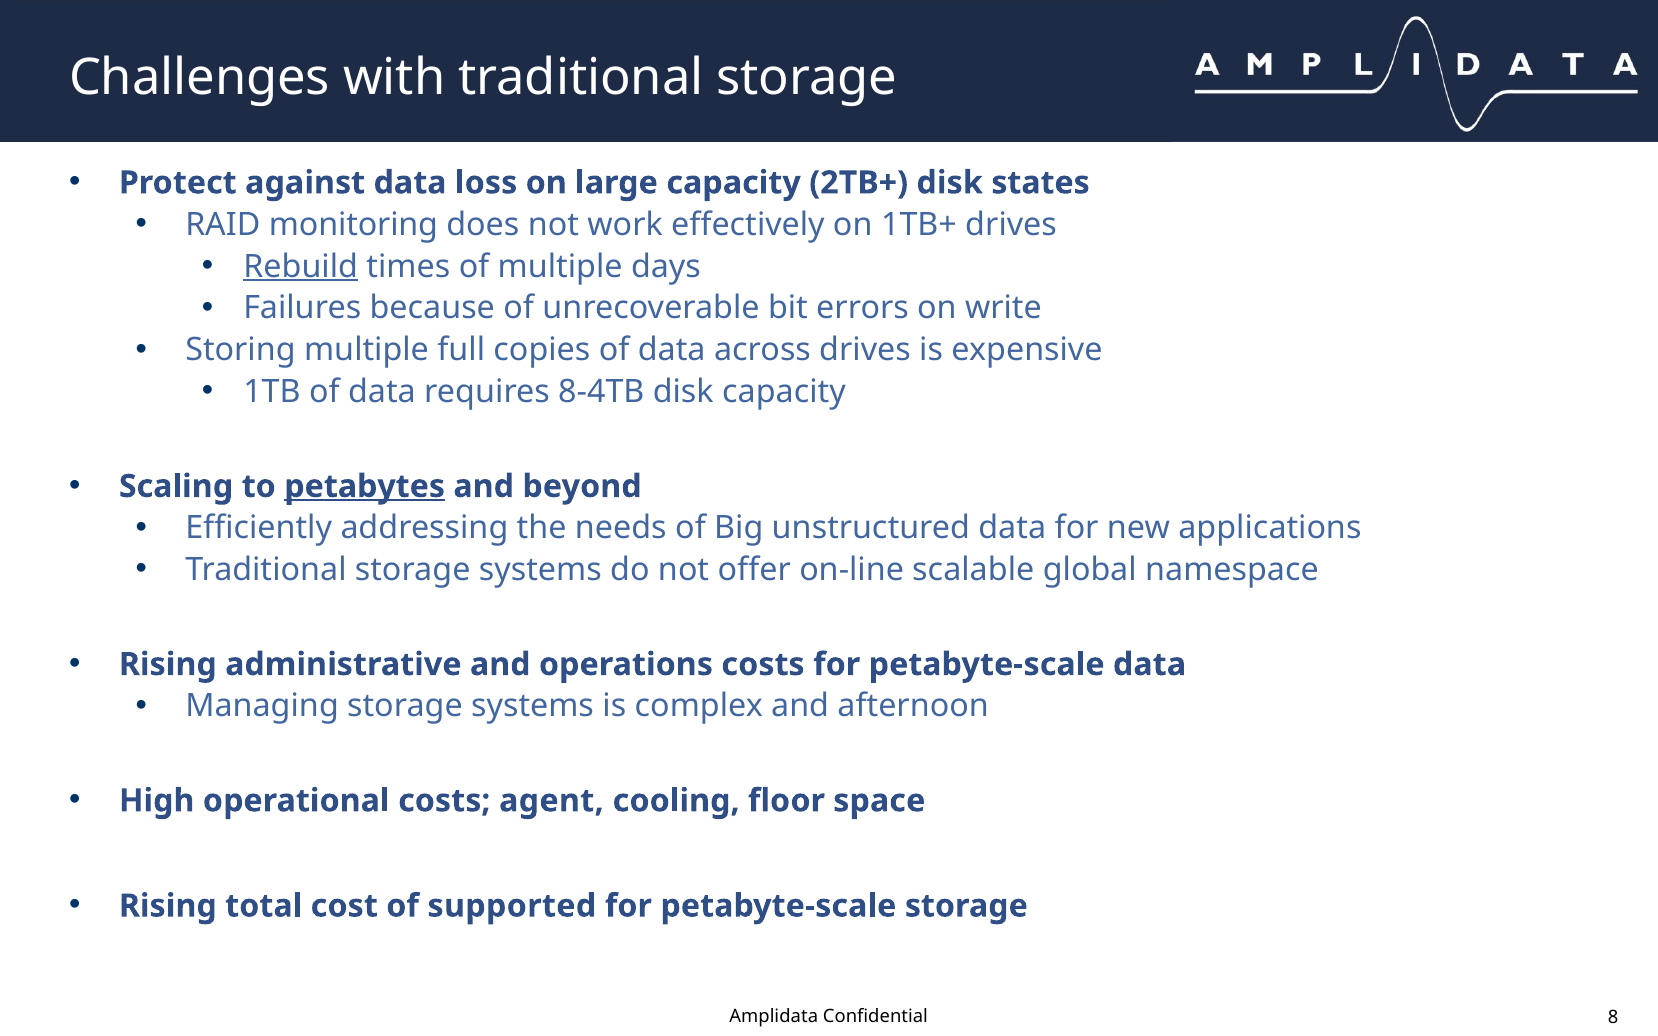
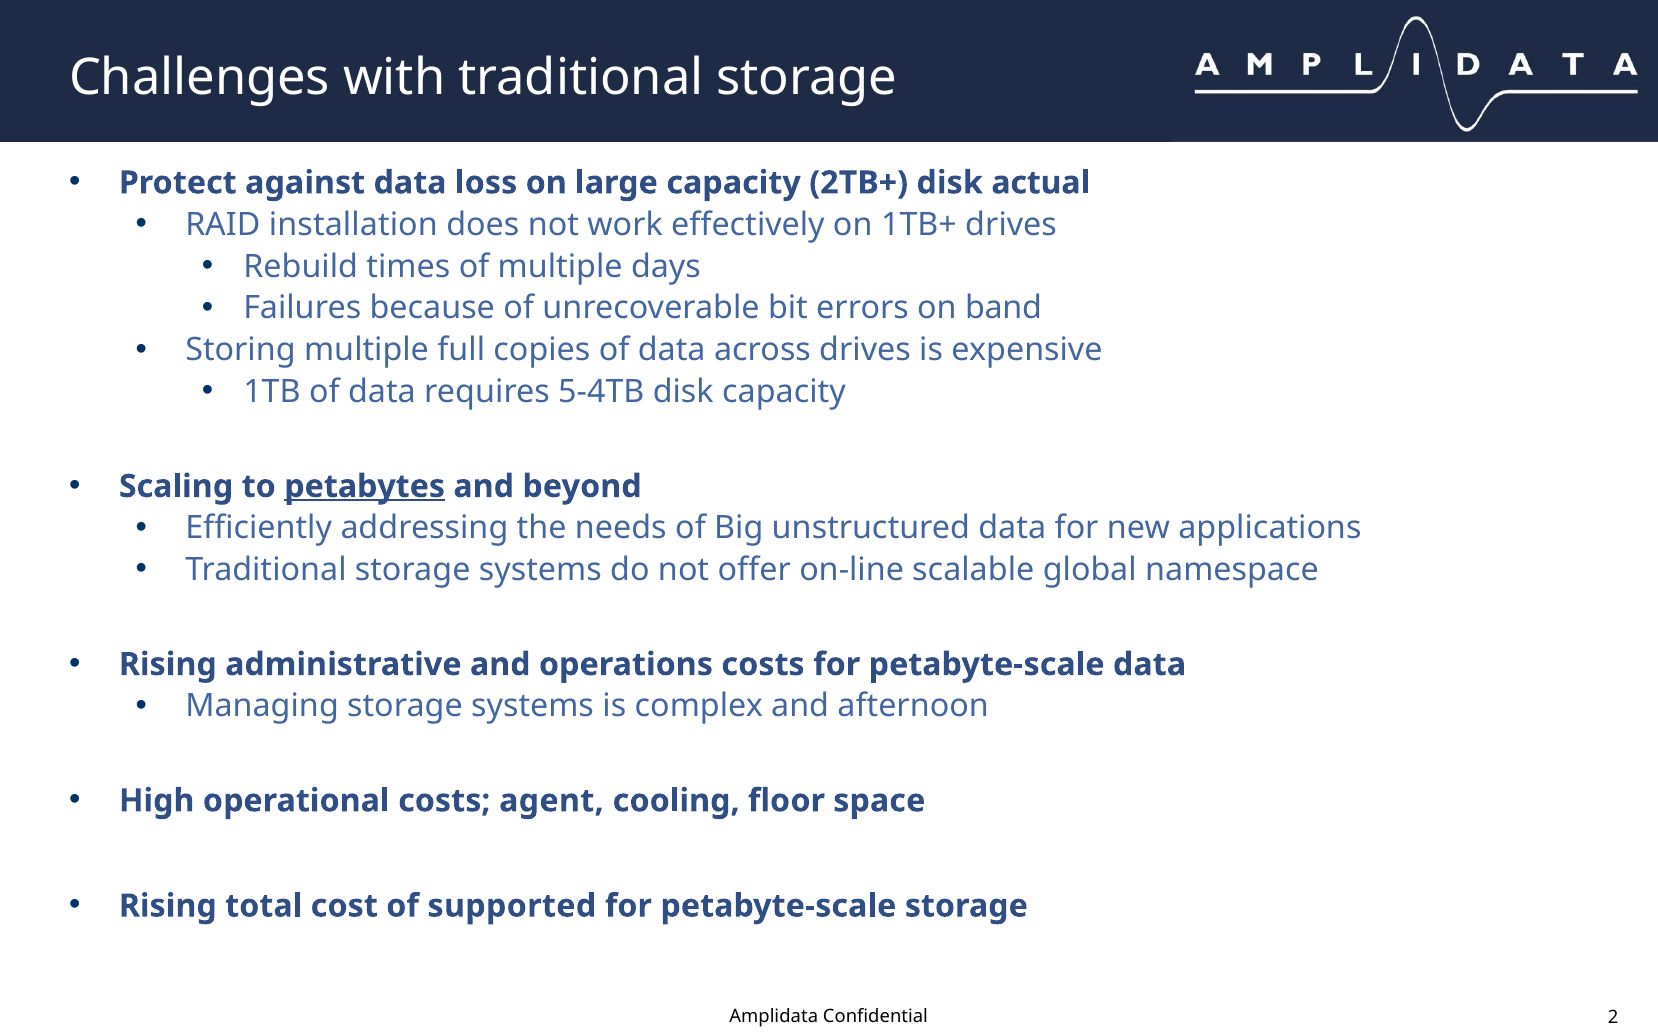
states: states -> actual (1041, 183)
monitoring: monitoring -> installation (353, 225)
Rebuild underline: present -> none (301, 267)
write: write -> band (1004, 308)
8-4TB: 8-4TB -> 5-4TB (601, 392)
8: 8 -> 2 (1613, 1018)
